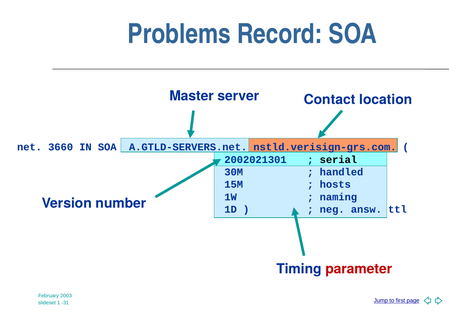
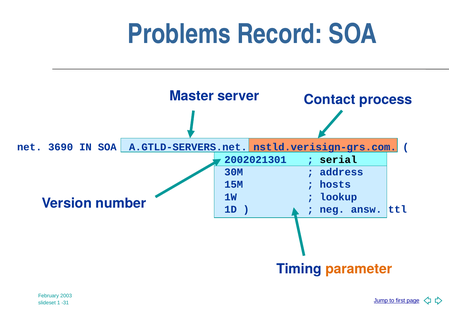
location: location -> process (386, 99)
3660: 3660 -> 3690 (61, 147)
handled: handled -> address (342, 172)
naming: naming -> lookup (338, 197)
parameter colour: red -> orange (359, 269)
